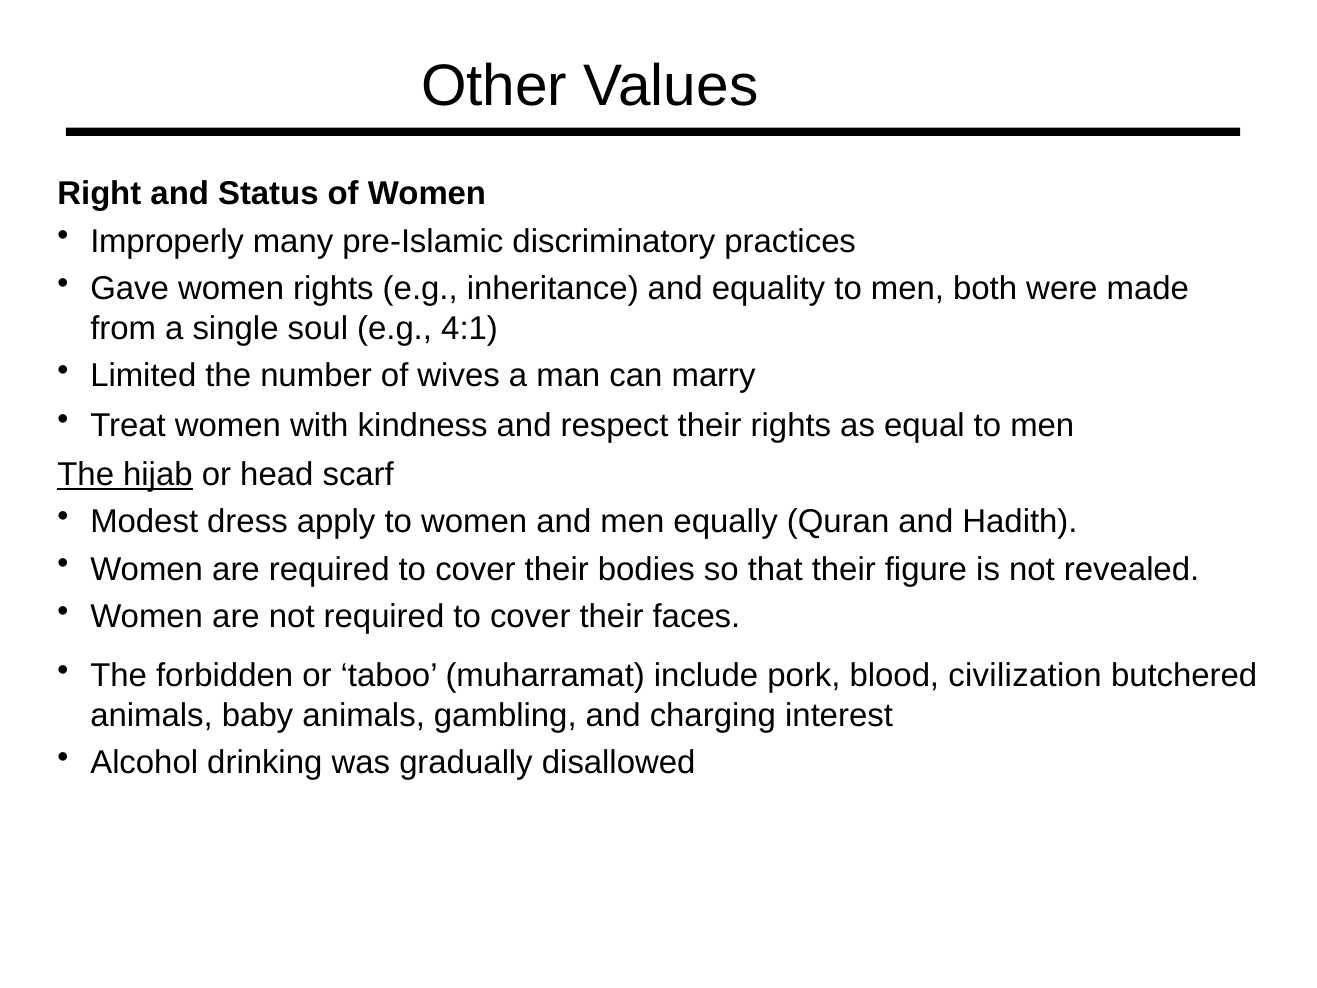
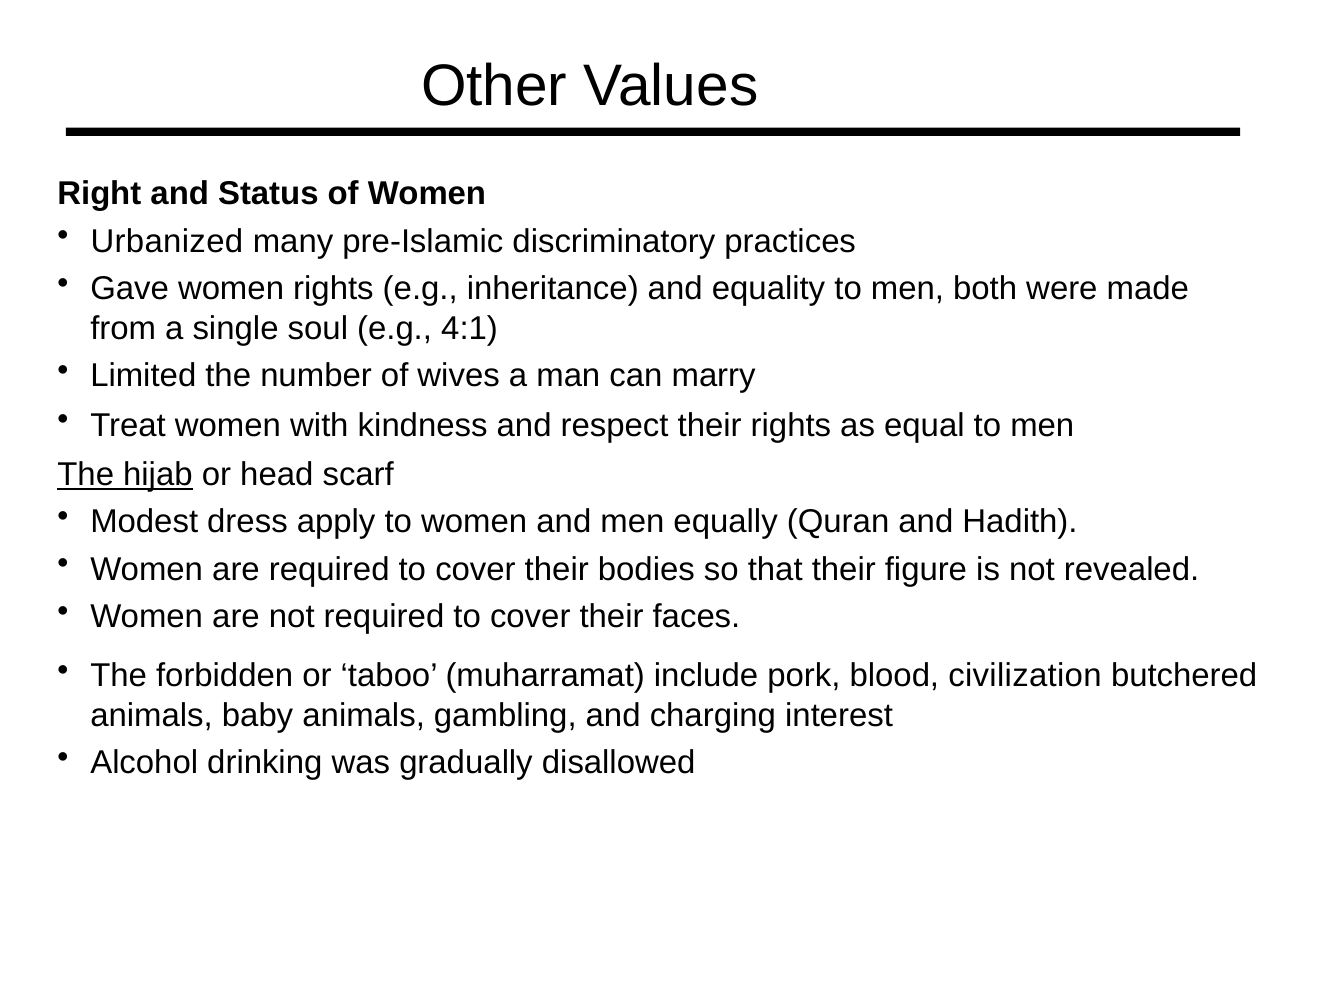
Improperly: Improperly -> Urbanized (167, 241)
